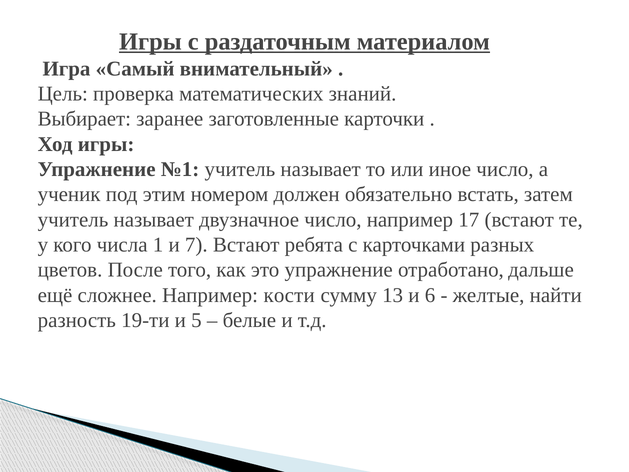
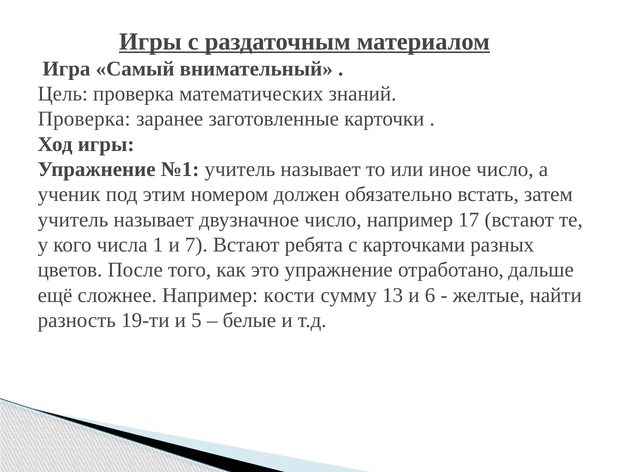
Выбирает: Выбирает -> Проверка (84, 119)
